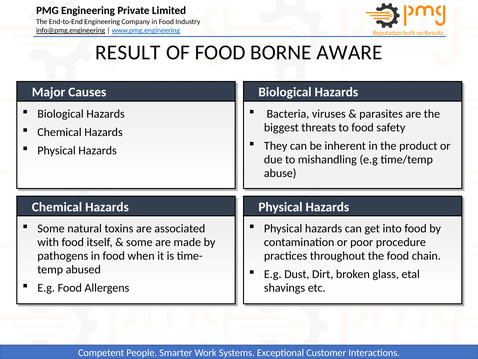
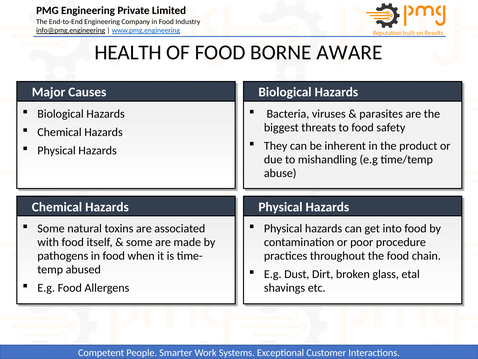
RESULT: RESULT -> HEALTH (128, 52)
